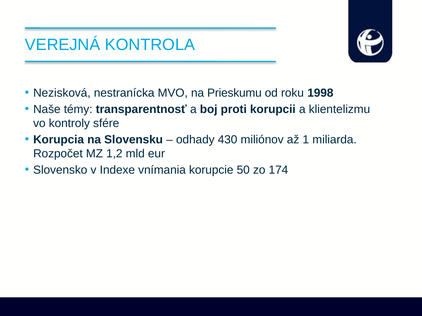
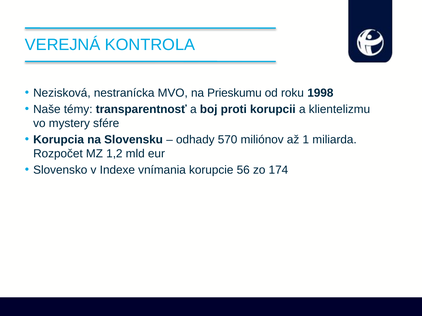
kontroly: kontroly -> mystery (69, 123)
430: 430 -> 570 (228, 140)
50: 50 -> 56 (243, 170)
